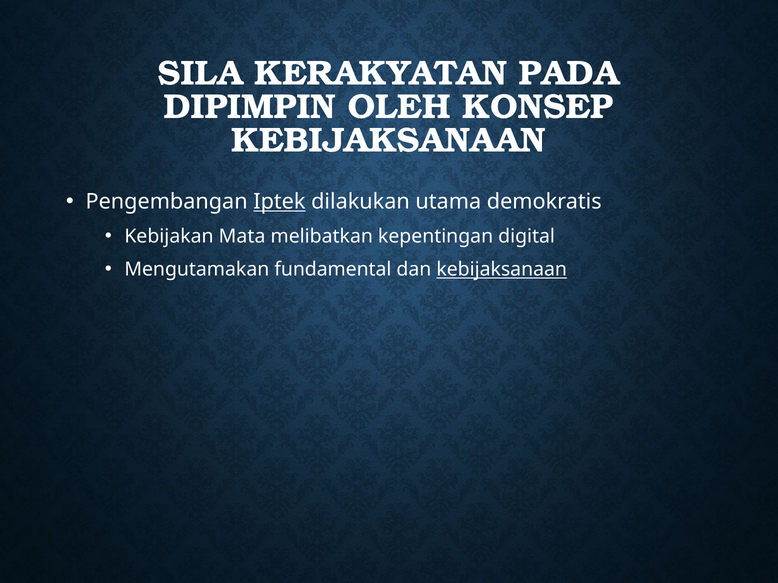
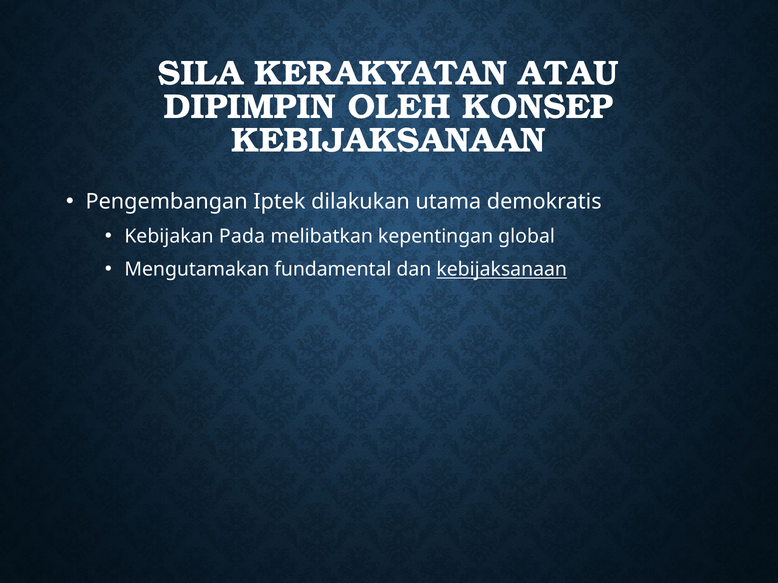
PADA: PADA -> ATAU (569, 73)
Iptek underline: present -> none (279, 202)
Mata: Mata -> Pada (242, 236)
digital: digital -> global (527, 236)
